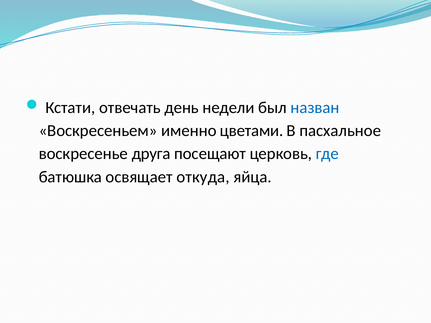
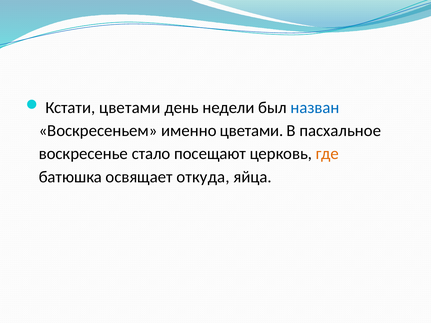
Кстати отвечать: отвечать -> цветами (130, 108)
друга: друга -> стало (151, 154)
где colour: blue -> orange (327, 154)
